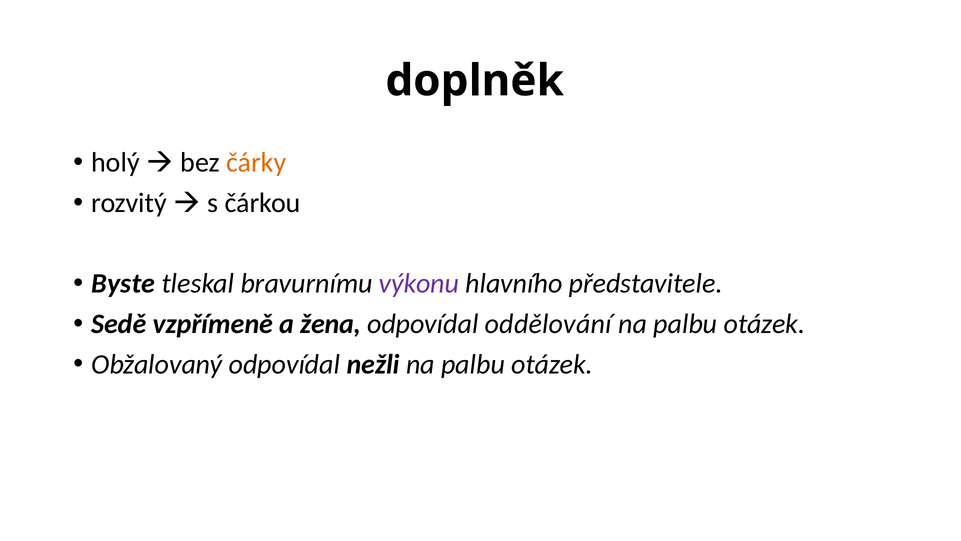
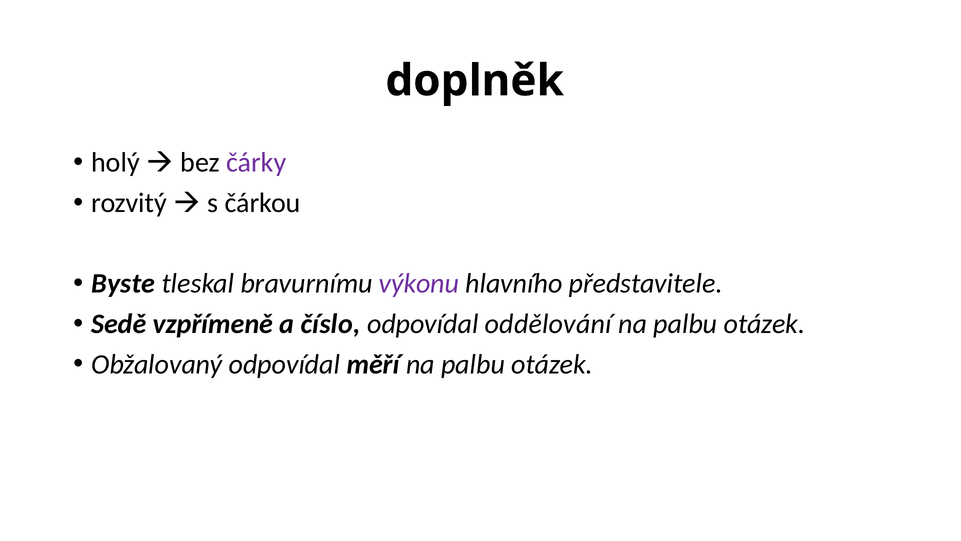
čárky colour: orange -> purple (256, 162)
žena: žena -> číslo (330, 324)
nežli: nežli -> měří (373, 364)
